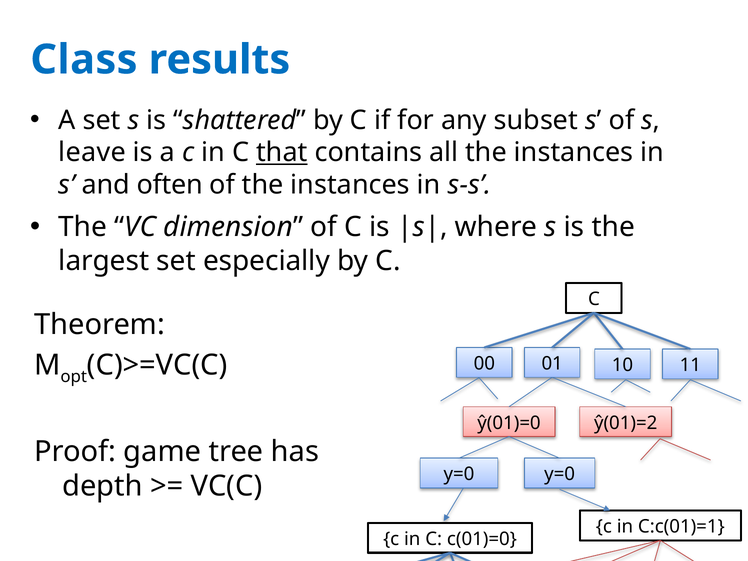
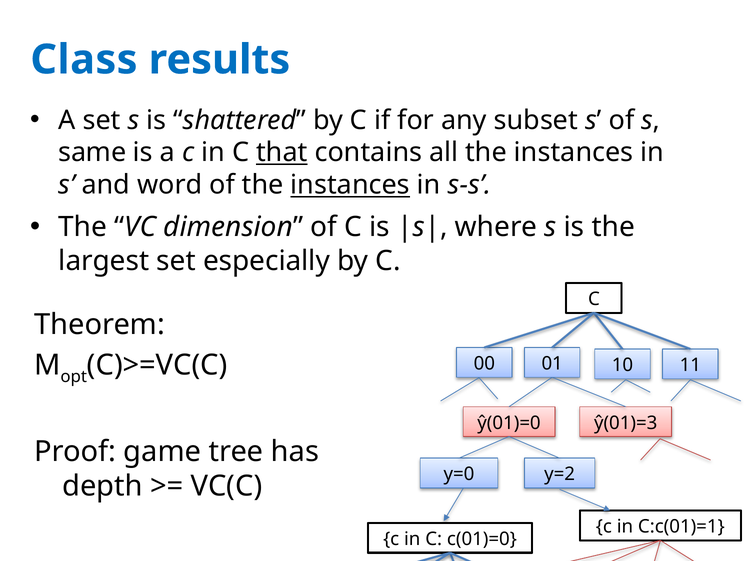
leave: leave -> same (92, 153)
often: often -> word (170, 185)
instances underline: none -> present (350, 185)
ŷ(01)=2: ŷ(01)=2 -> ŷ(01)=3 (626, 423)
y=0 y=0: y=0 -> y=2 (560, 474)
